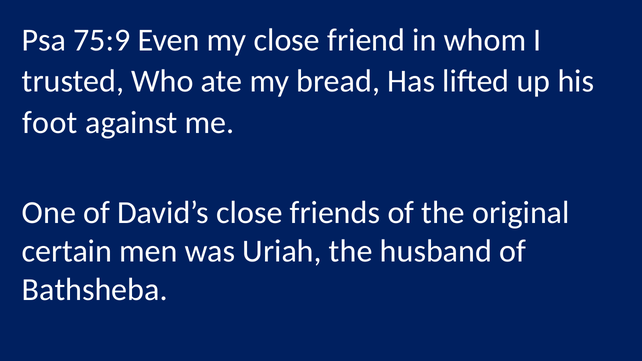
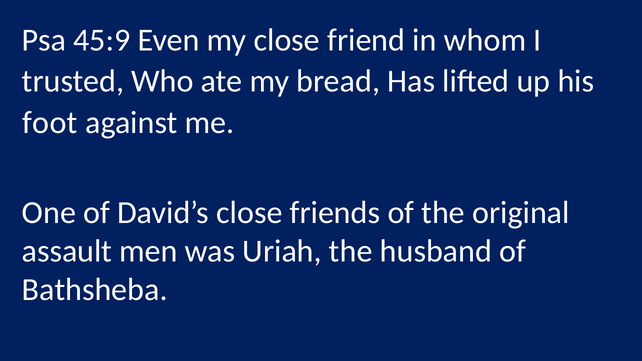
75:9: 75:9 -> 45:9 (102, 40)
certain: certain -> assault (67, 251)
